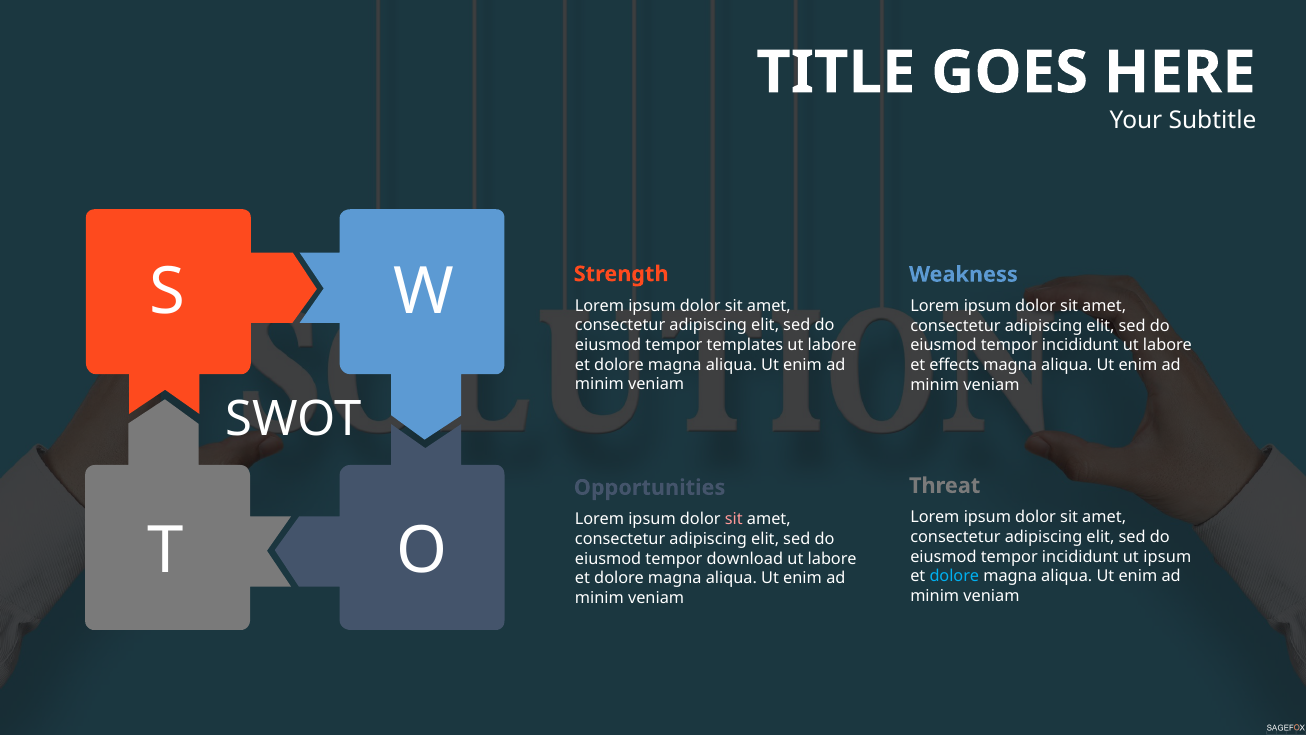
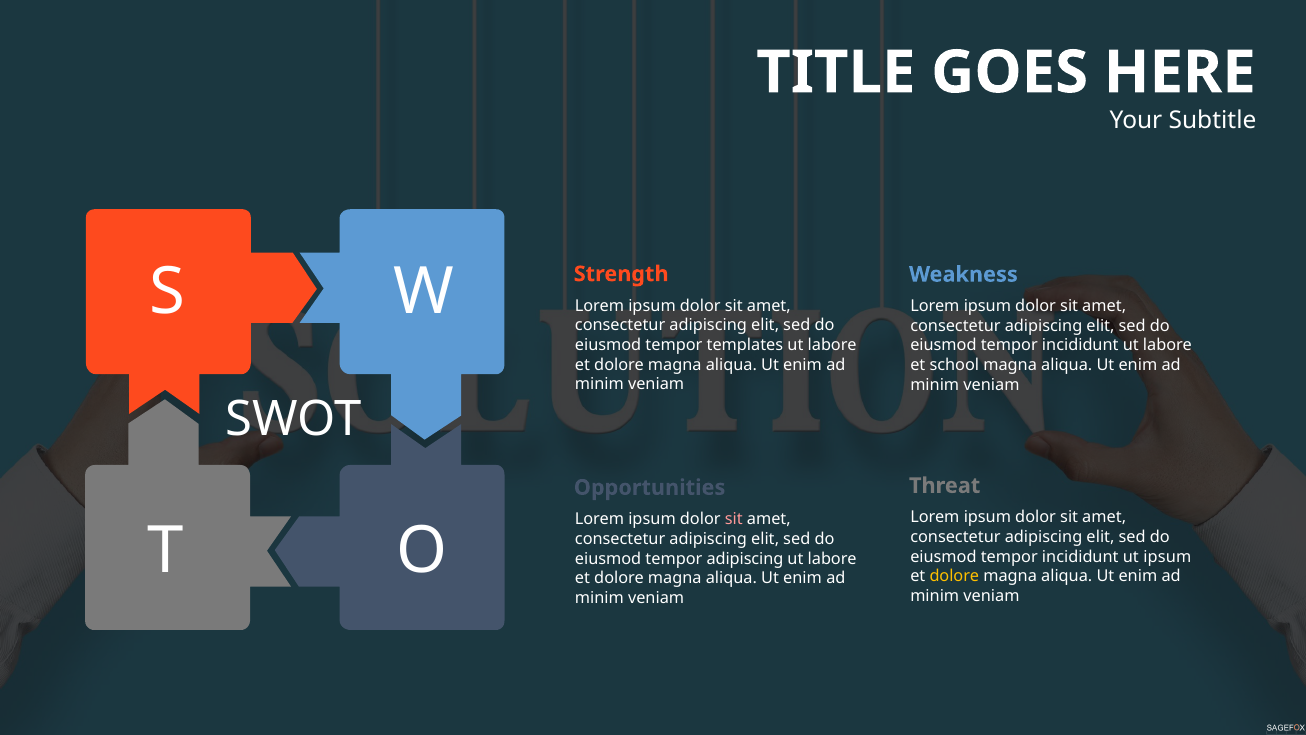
effects: effects -> school (954, 365)
tempor download: download -> adipiscing (745, 558)
dolore colour: light blue -> yellow (954, 576)
